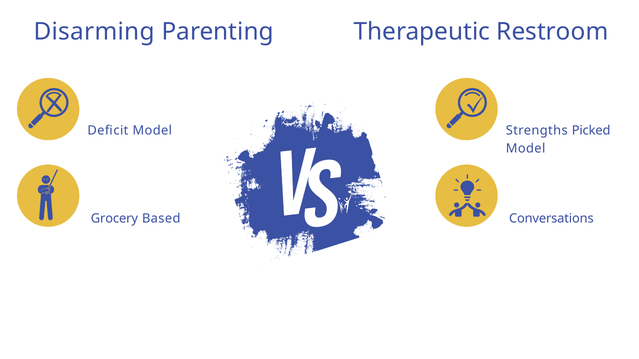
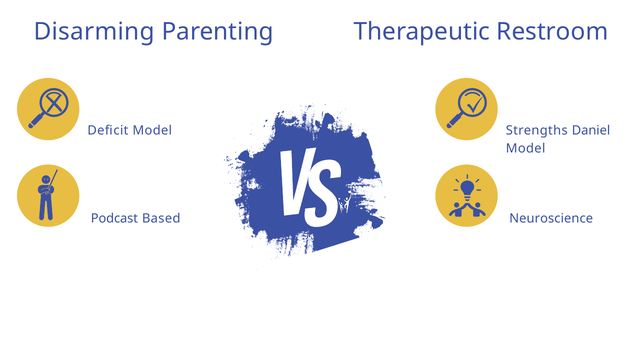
Picked: Picked -> Daniel (591, 131)
Grocery: Grocery -> Podcast (114, 219)
Conversations: Conversations -> Neuroscience (551, 219)
